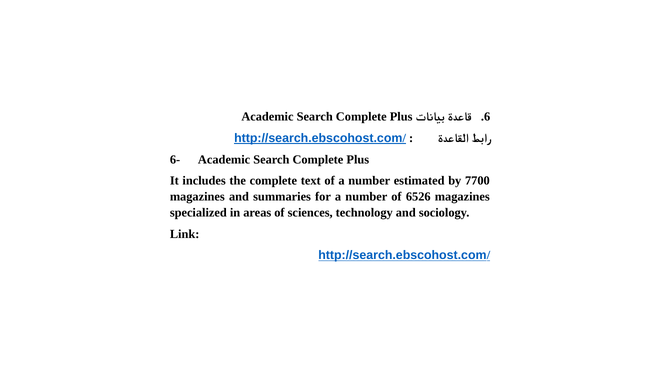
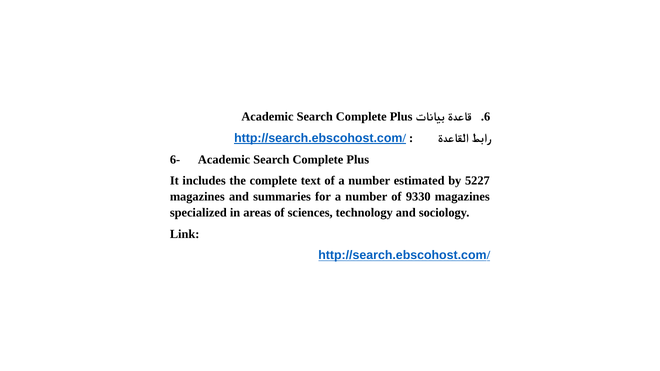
7700: 7700 -> 5227 (477, 181)
6526: 6526 -> 9330 (418, 197)
